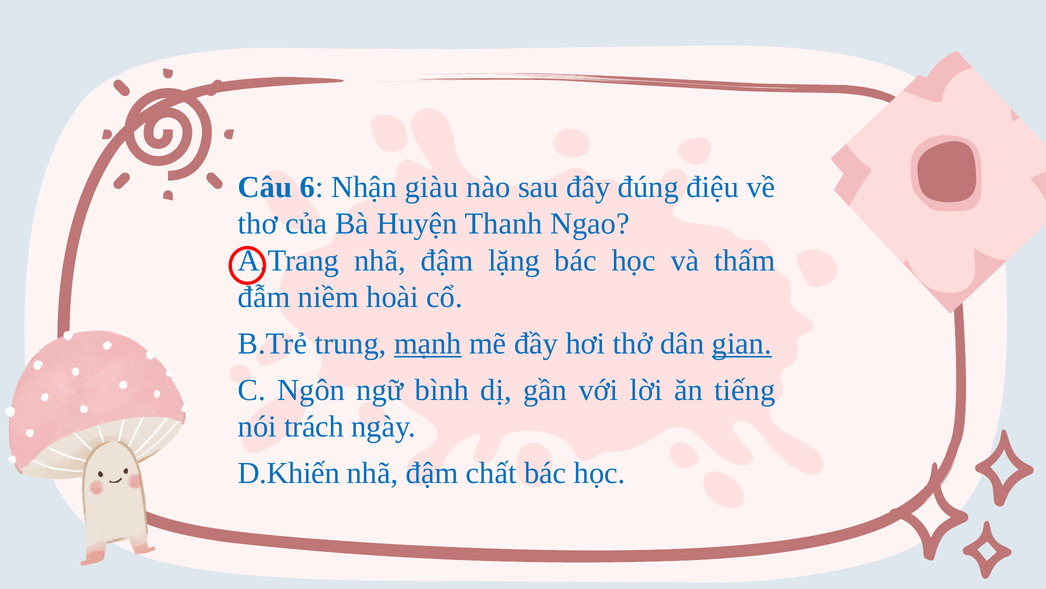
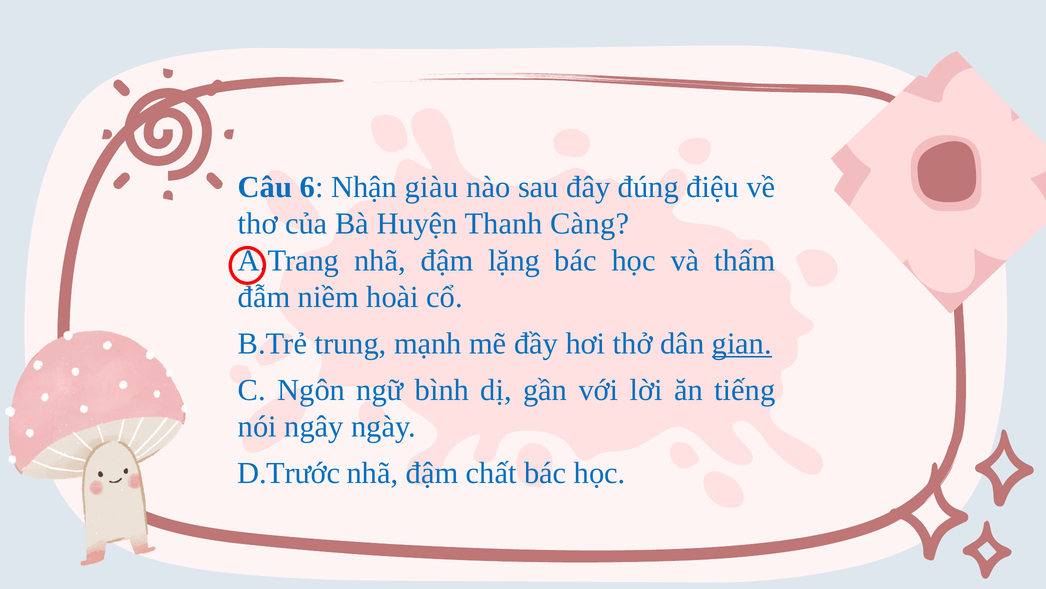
Ngao: Ngao -> Càng (590, 224)
mạnh underline: present -> none (428, 343)
trách: trách -> ngây (314, 426)
D.Khiến: D.Khiến -> D.Trước (289, 473)
